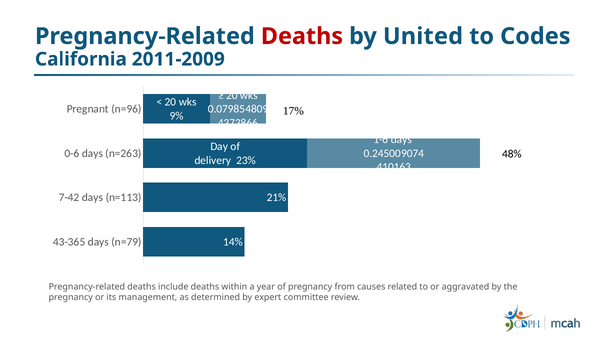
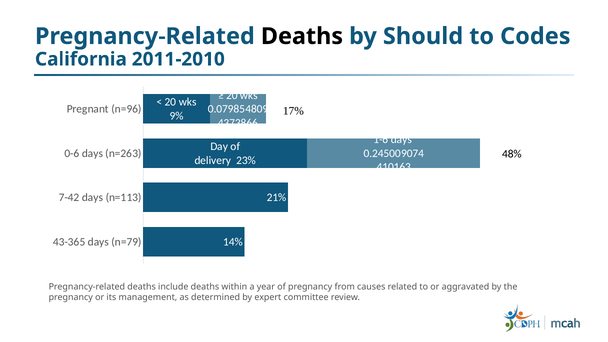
Deaths colour: red -> black (302, 36)
United: United -> Should (423, 36)
2011-2009: 2011-2009 -> 2011-2010 (178, 59)
